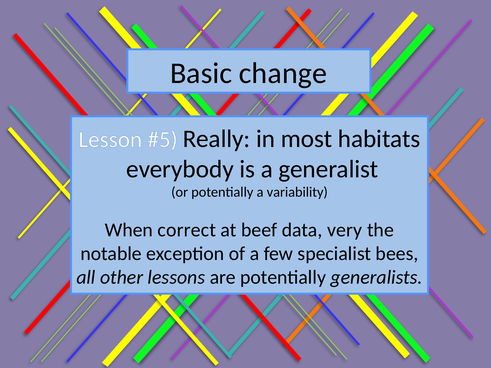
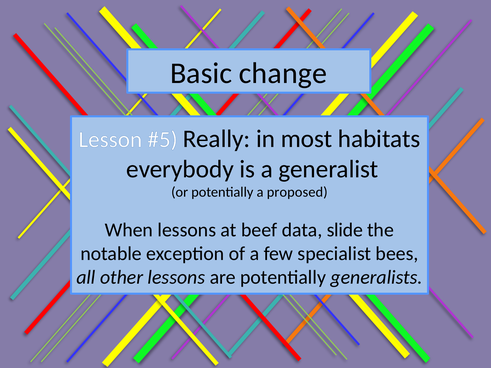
variability: variability -> proposed (297, 192)
When correct: correct -> lessons (187, 230)
very: very -> slide (345, 230)
